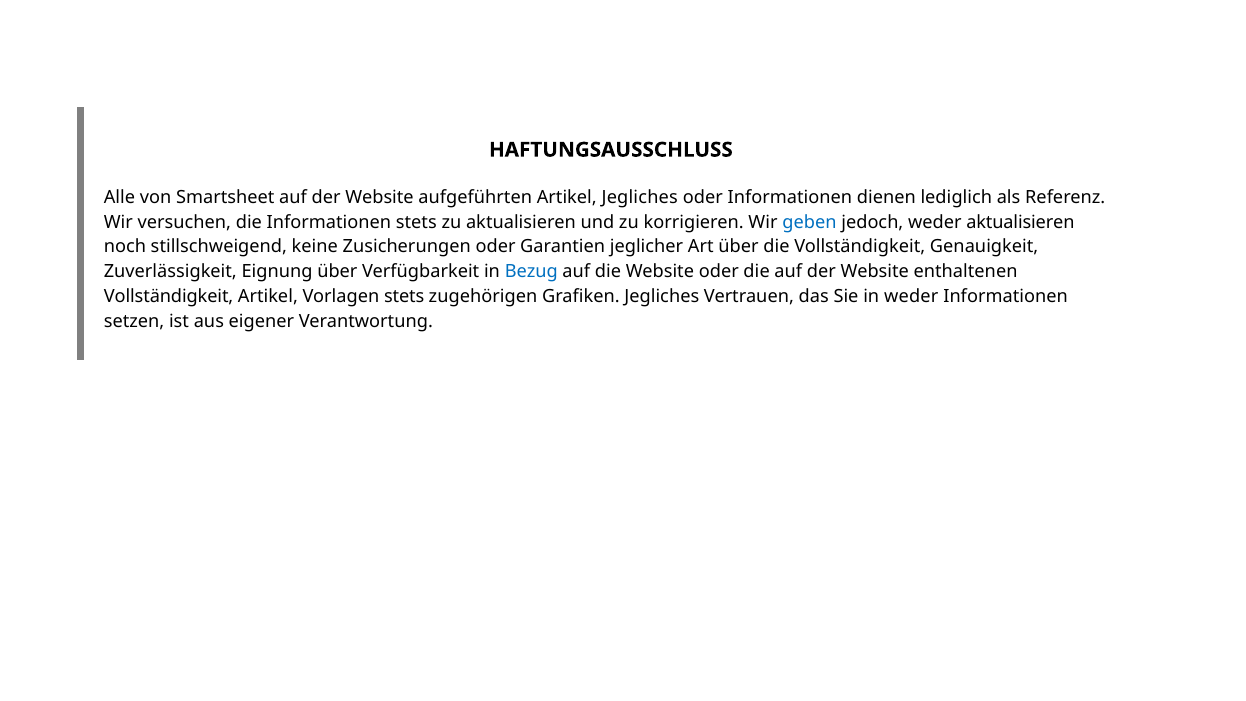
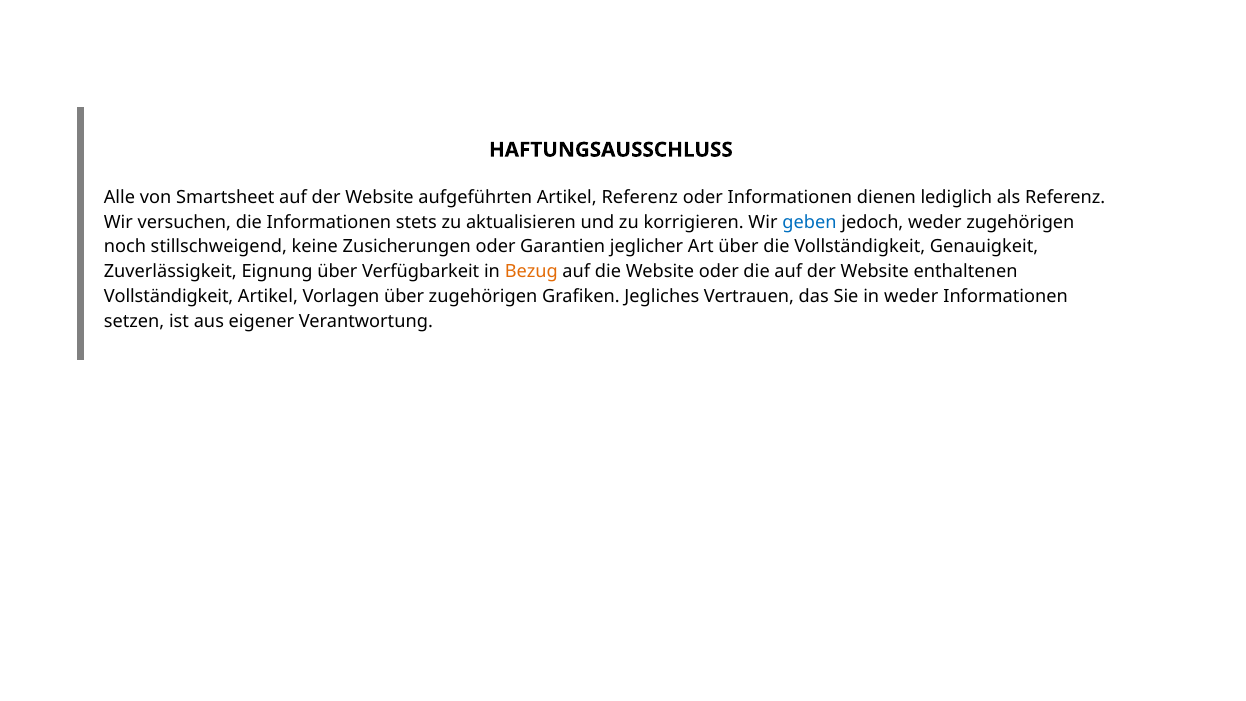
Artikel Jegliches: Jegliches -> Referenz (640, 197)
weder aktualisieren: aktualisieren -> zugehörigen (1020, 222)
Bezug colour: blue -> orange (531, 272)
Vorlagen stets: stets -> über (404, 296)
